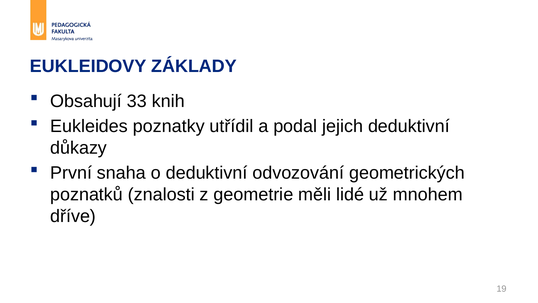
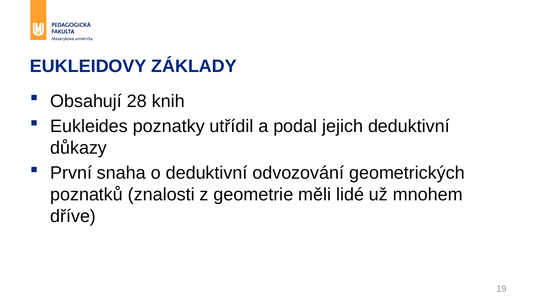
33: 33 -> 28 (137, 101)
